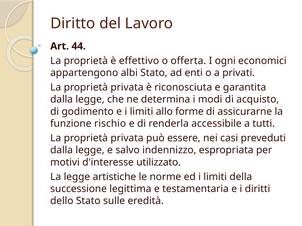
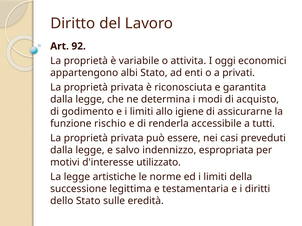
44: 44 -> 92 (79, 46)
effettivo: effettivo -> variabile (139, 61)
offerta: offerta -> attivita (188, 61)
ogni: ogni -> oggi (225, 61)
forme: forme -> igiene (189, 112)
